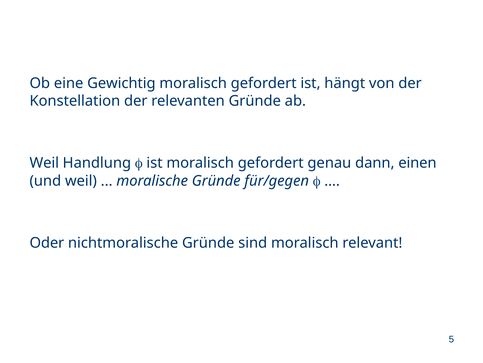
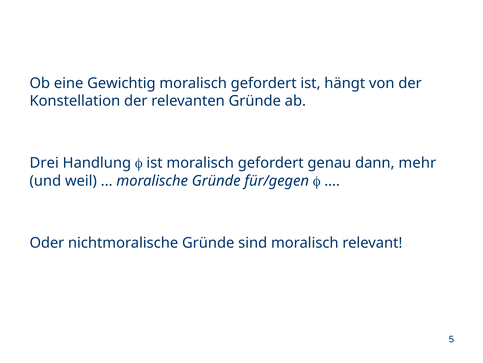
Weil: Weil -> Drei (44, 163)
einen: einen -> mehr (417, 163)
